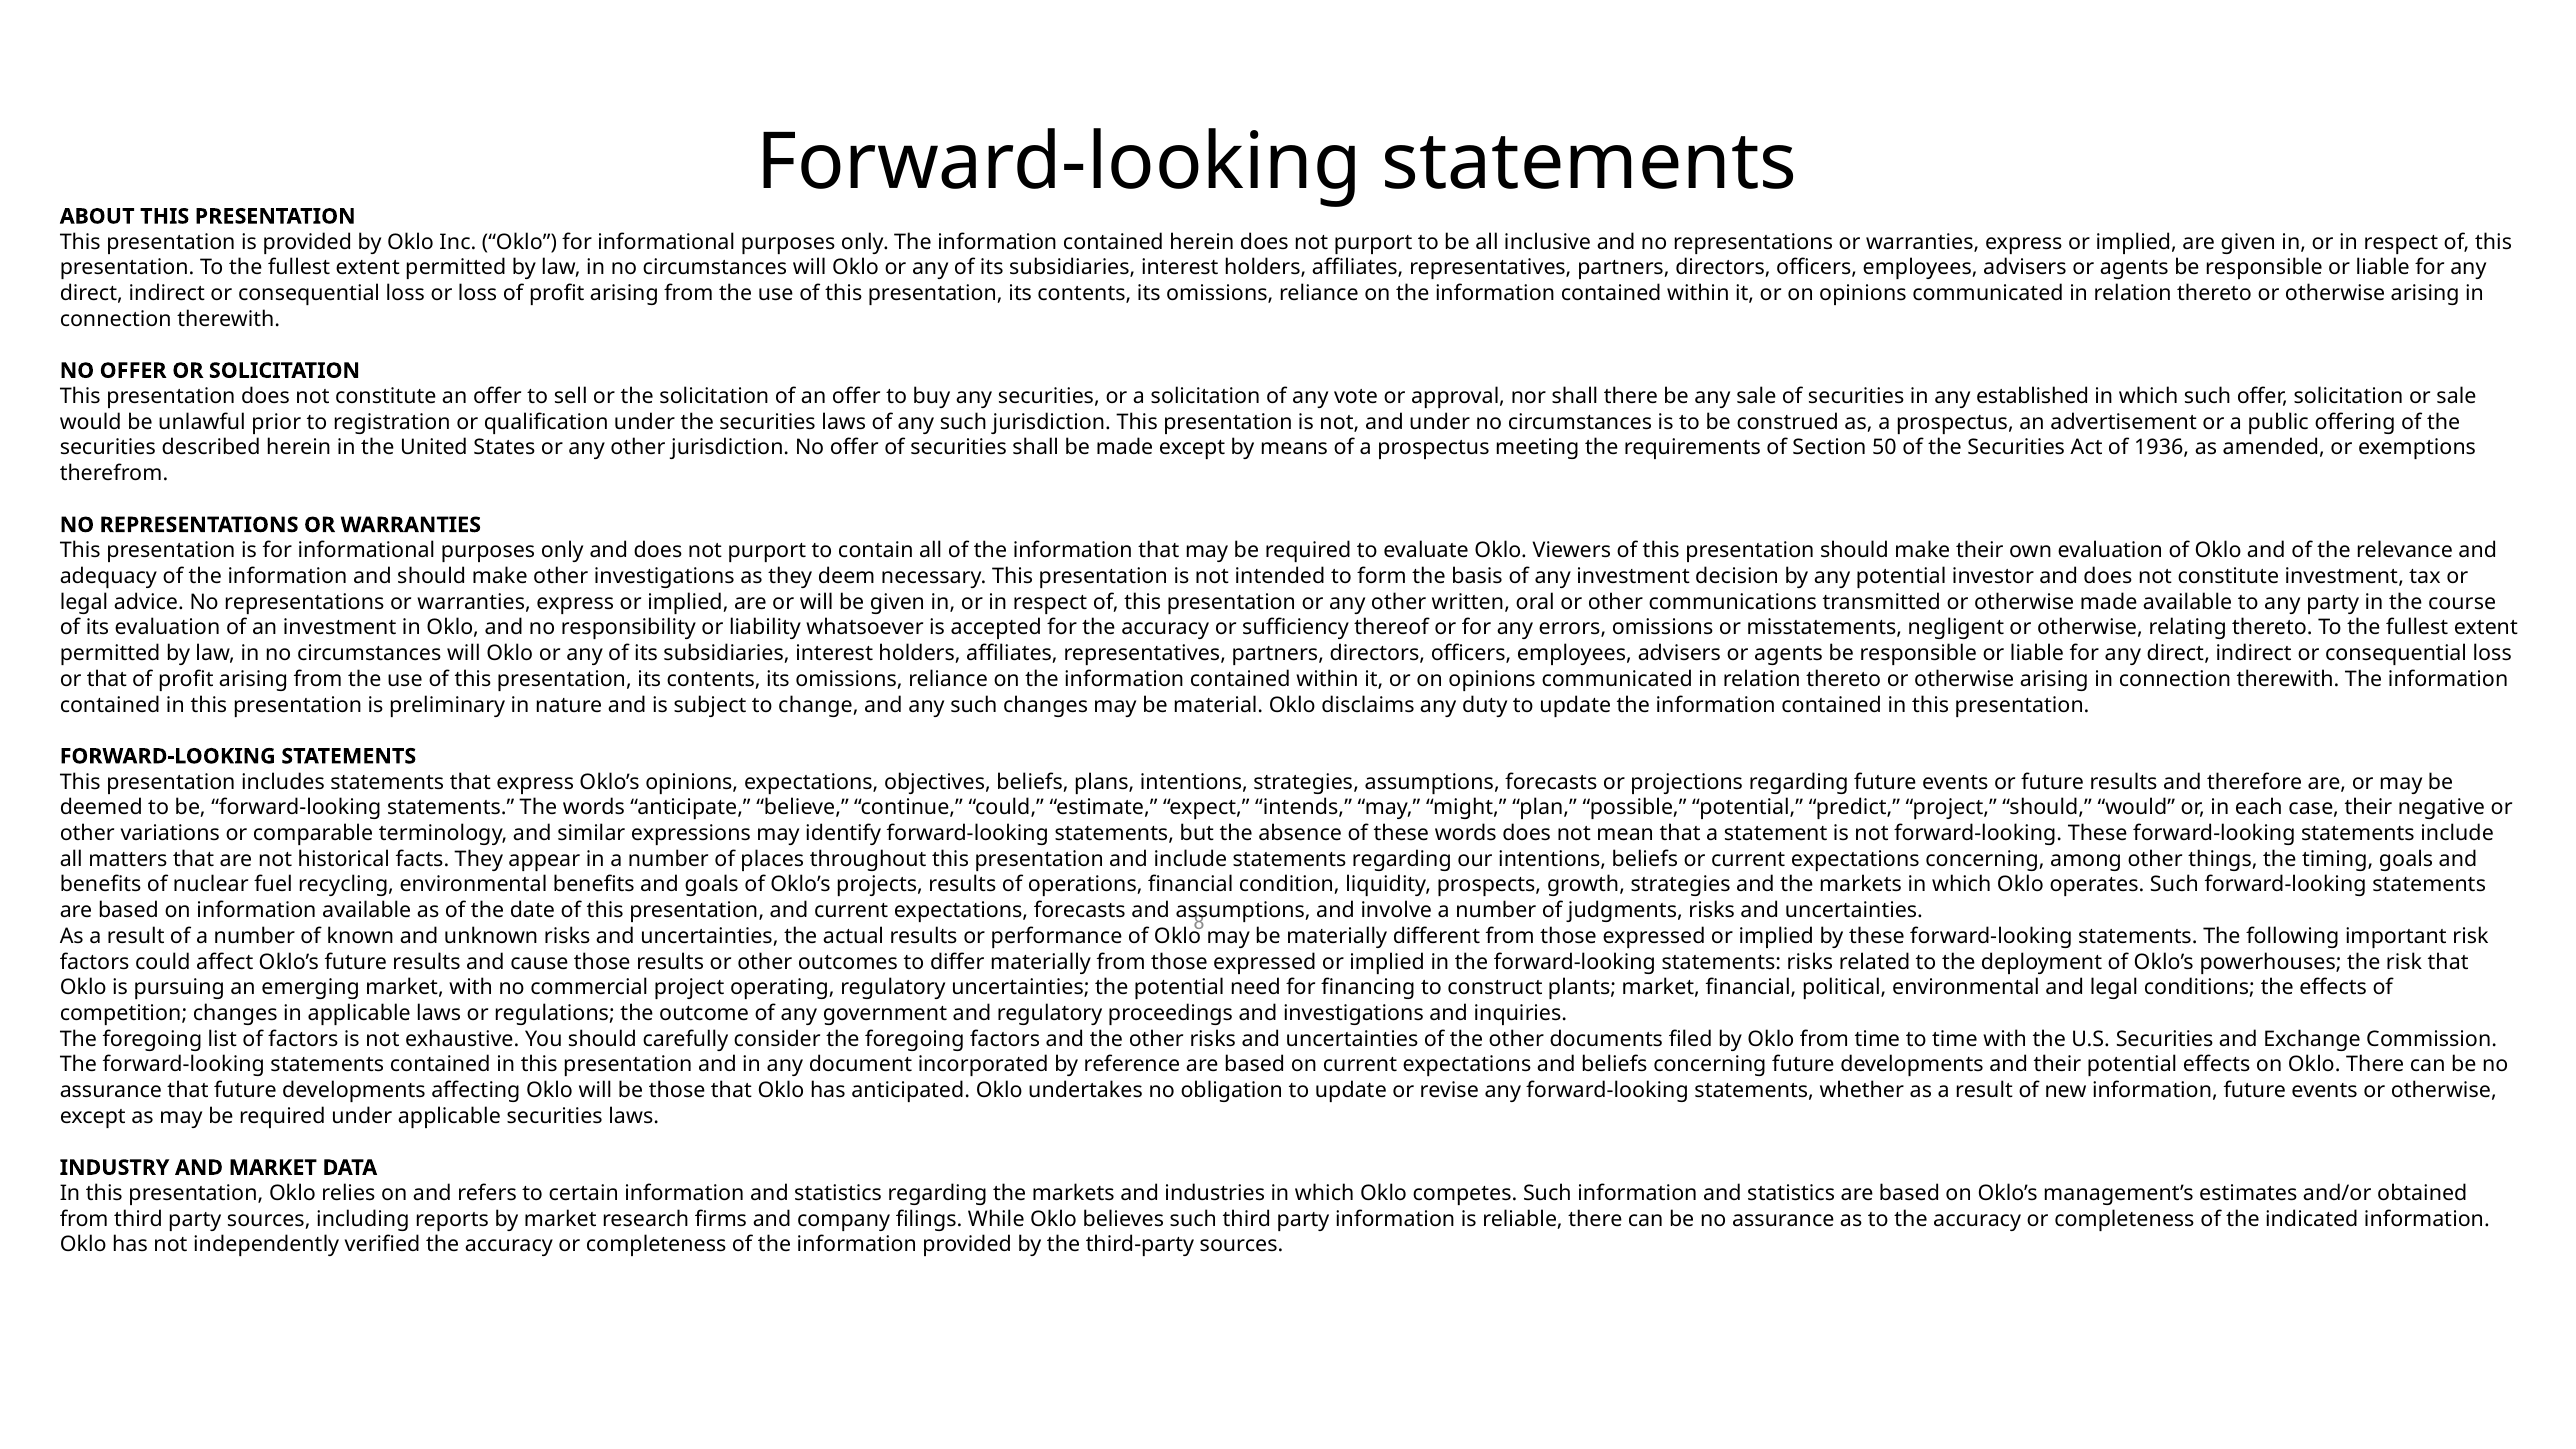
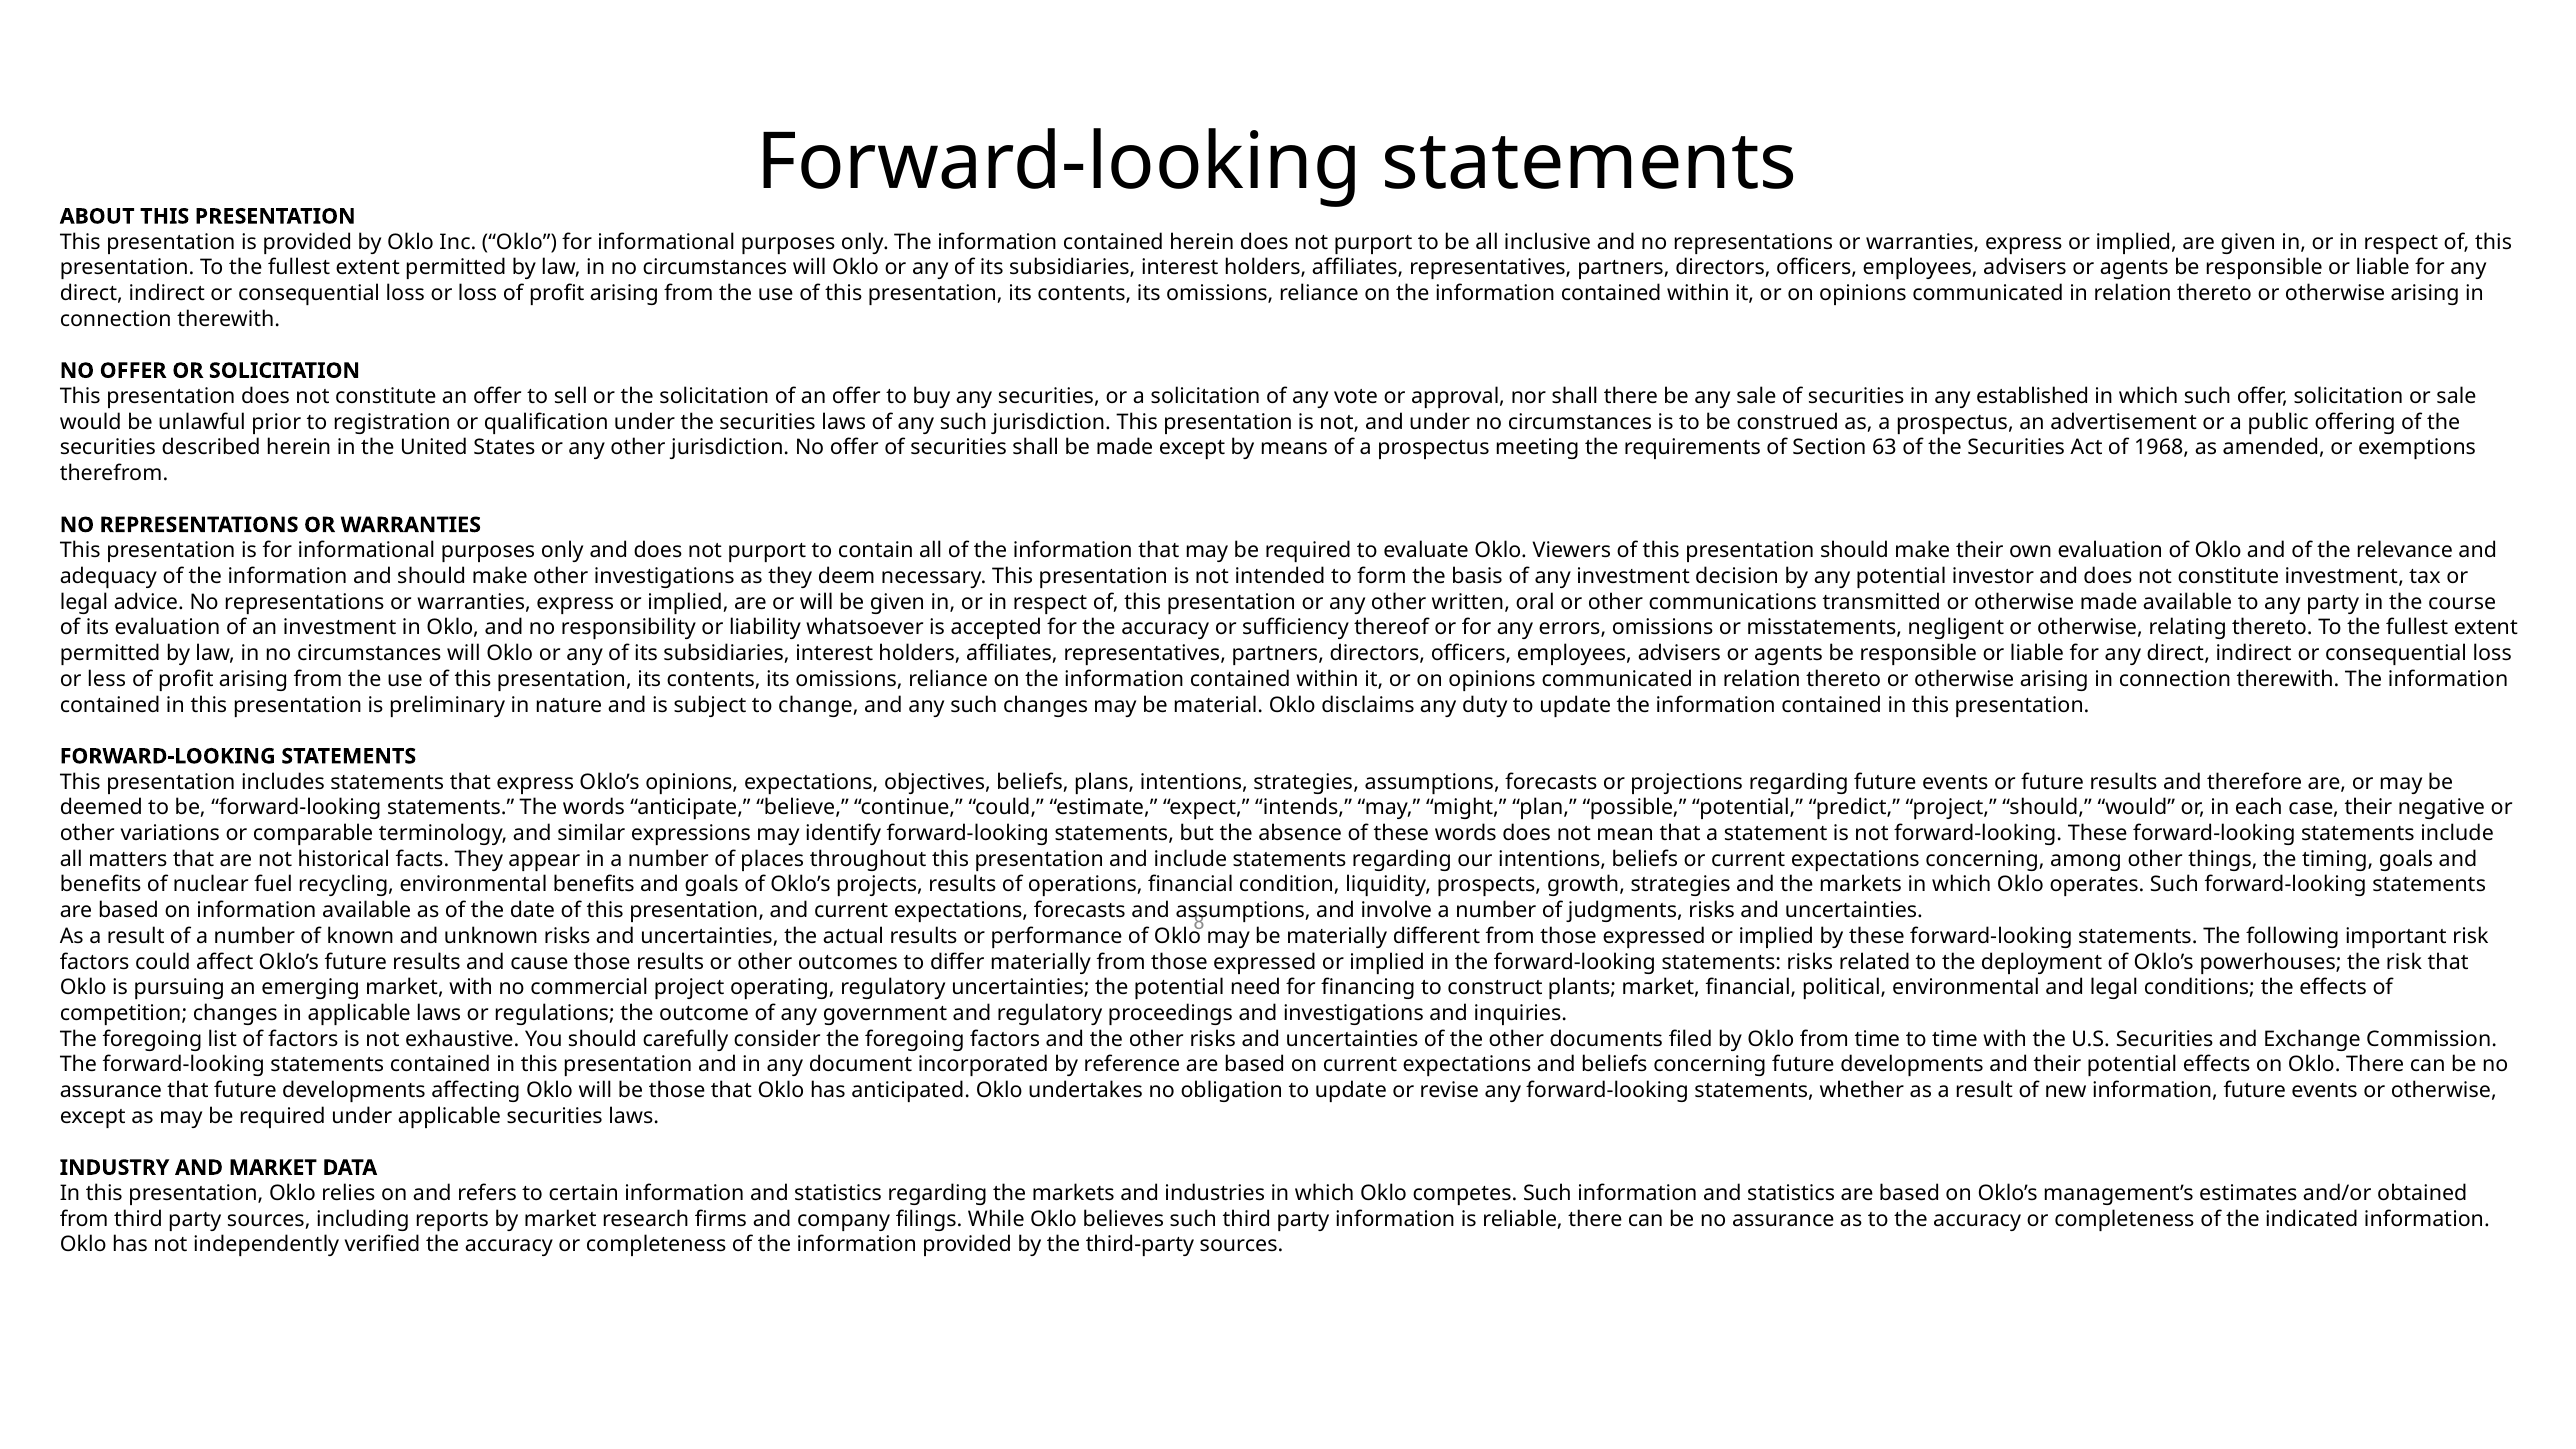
50: 50 -> 63 (1884, 448)
1936: 1936 -> 1968 (2162, 448)
or that: that -> less (107, 679)
